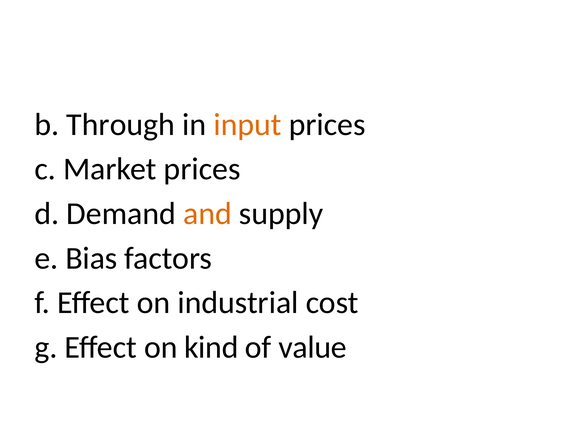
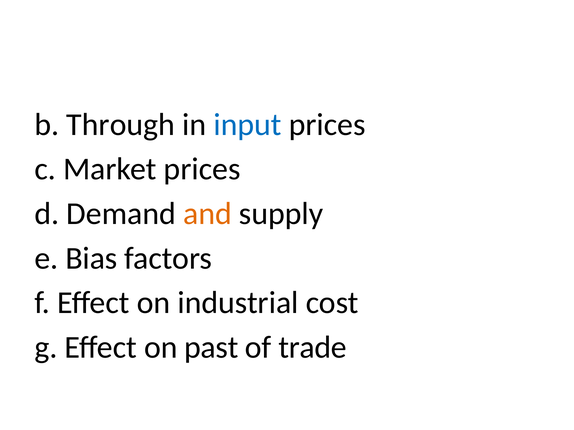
input colour: orange -> blue (247, 125)
kind: kind -> past (211, 348)
value: value -> trade (313, 348)
